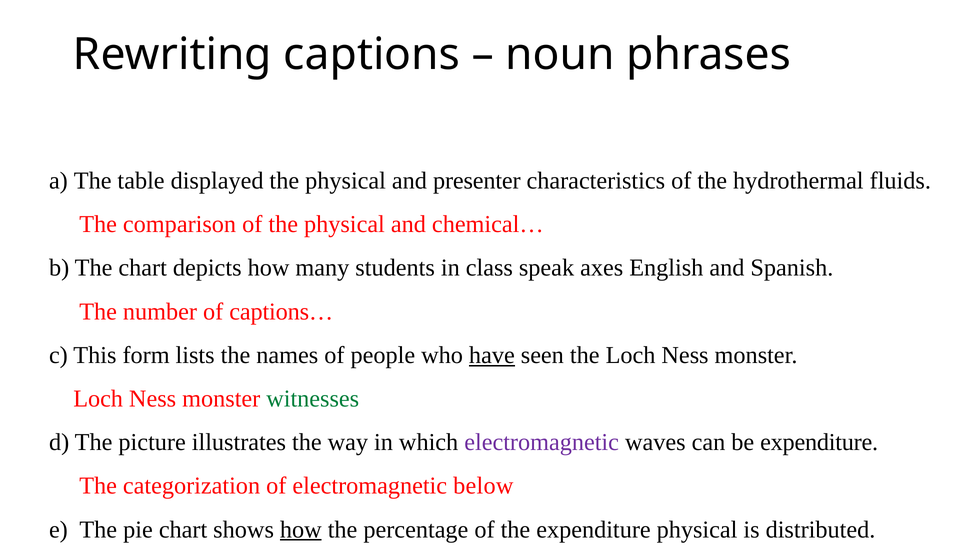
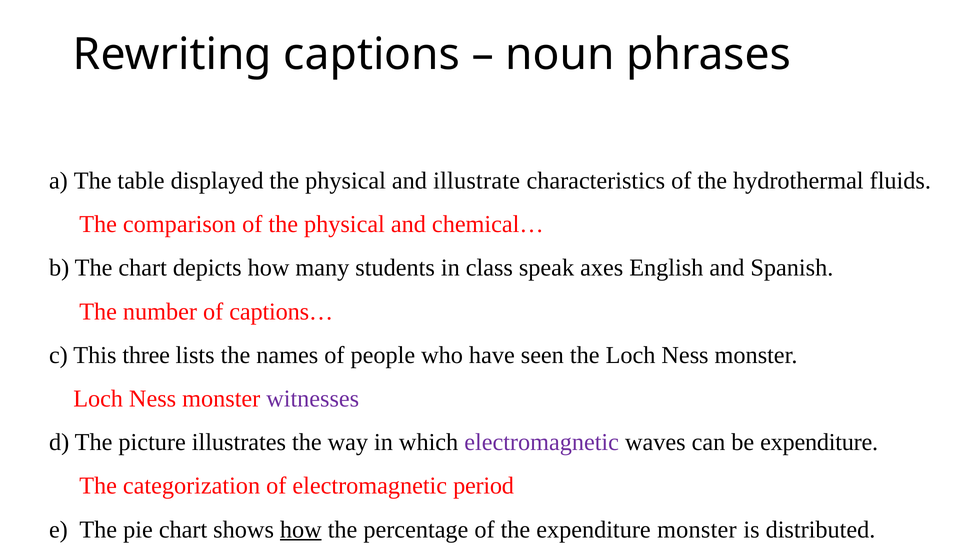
presenter: presenter -> illustrate (477, 181)
form: form -> three (146, 355)
have underline: present -> none (492, 355)
witnesses colour: green -> purple (313, 398)
below: below -> period (484, 486)
expenditure physical: physical -> monster (697, 529)
